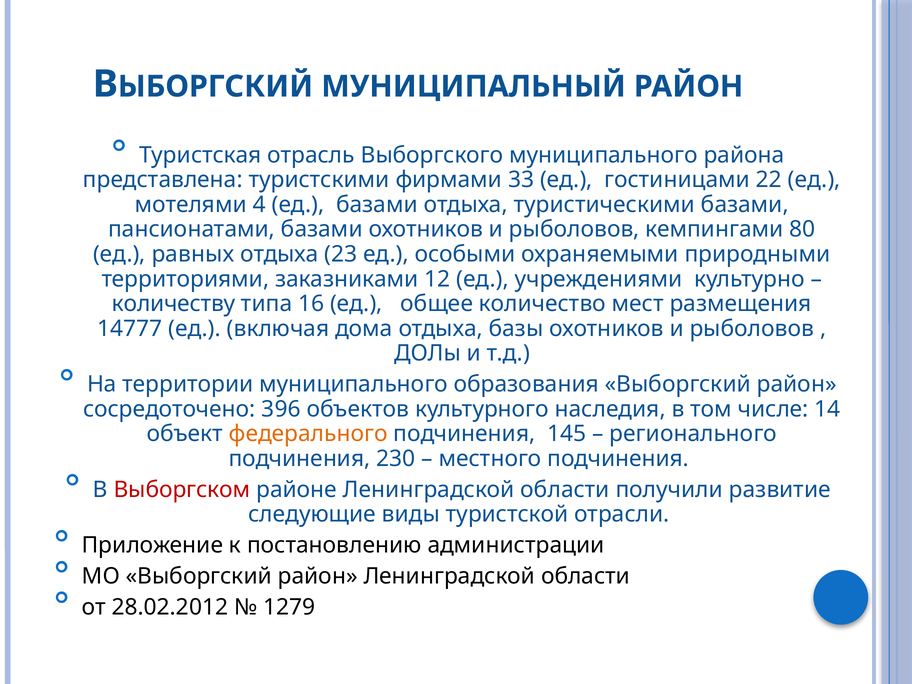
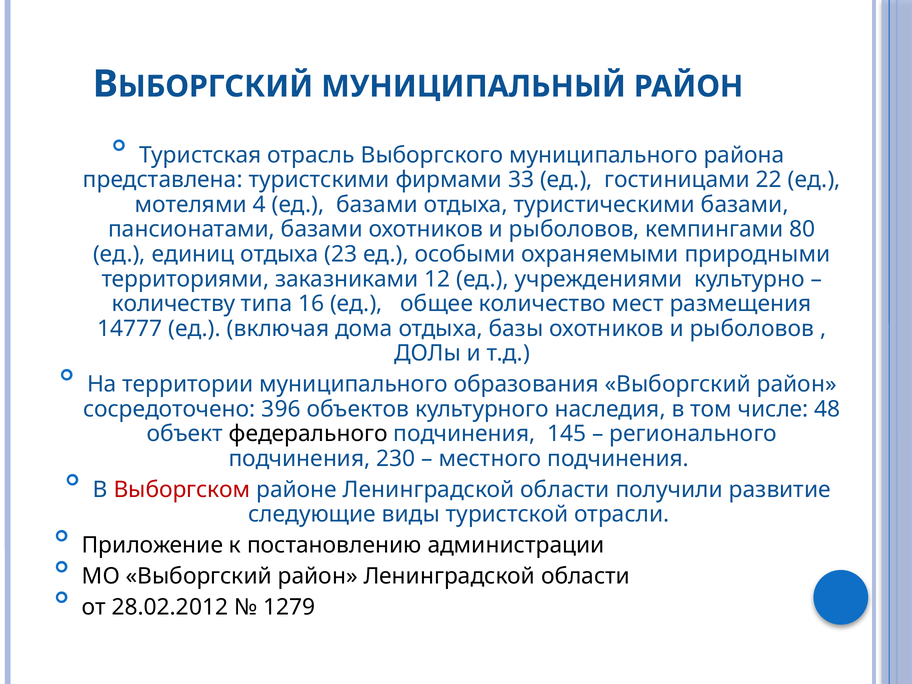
равных: равных -> единиц (193, 254)
14: 14 -> 48 (827, 409)
федерального colour: orange -> black (308, 434)
